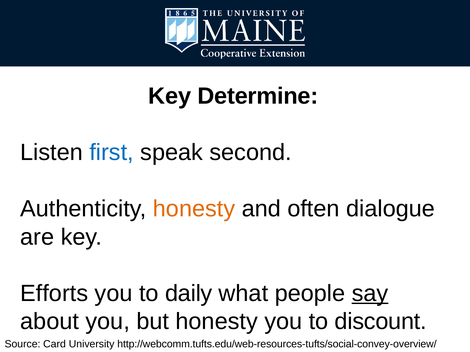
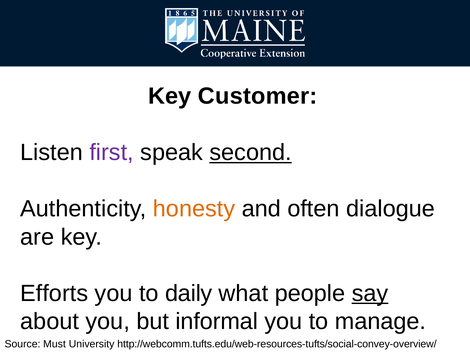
Determine: Determine -> Customer (258, 96)
first colour: blue -> purple (112, 153)
second underline: none -> present (251, 153)
but honesty: honesty -> informal (217, 322)
discount: discount -> manage (380, 322)
Card: Card -> Must (54, 344)
